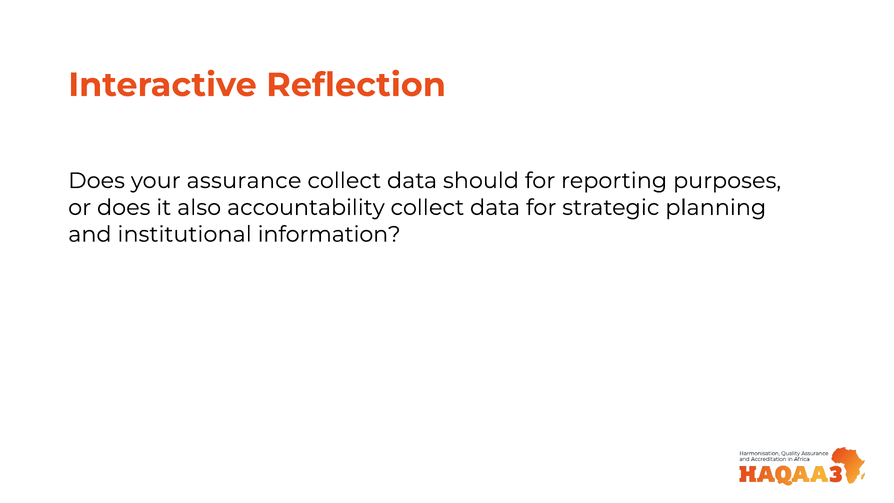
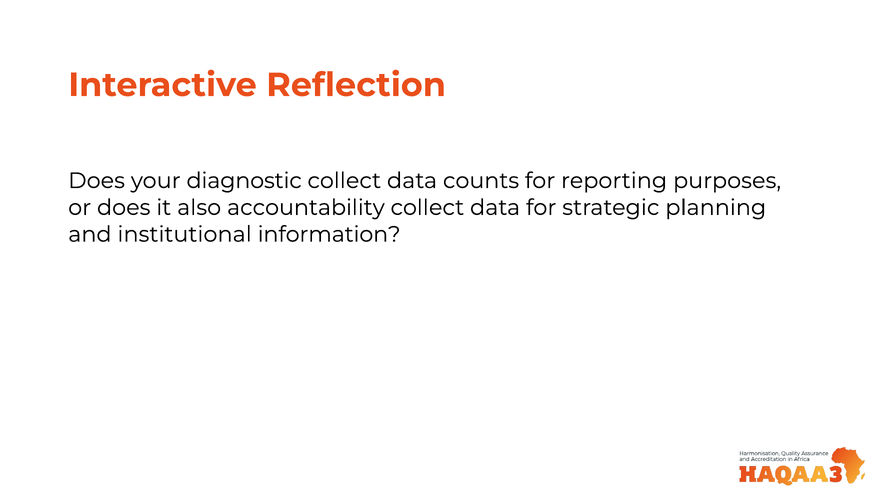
assurance: assurance -> diagnostic (244, 181)
should: should -> counts (481, 181)
